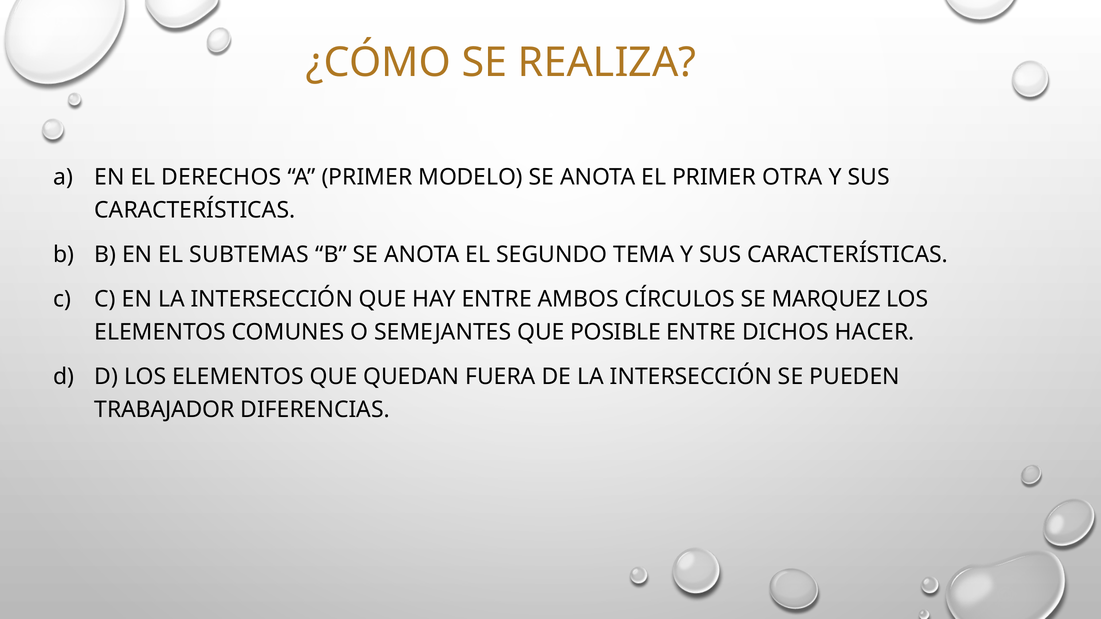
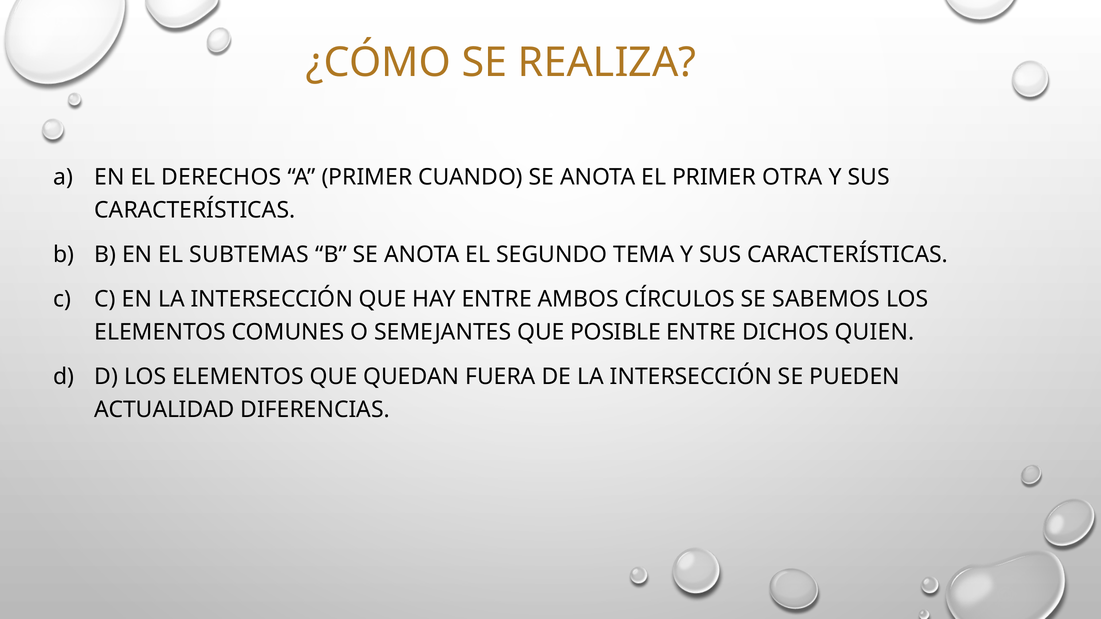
MODELO: MODELO -> CUANDO (471, 177)
MARQUEZ: MARQUEZ -> SABEMOS (826, 299)
HACER: HACER -> QUIEN (875, 332)
TRABAJADOR: TRABAJADOR -> ACTUALIDAD (164, 410)
